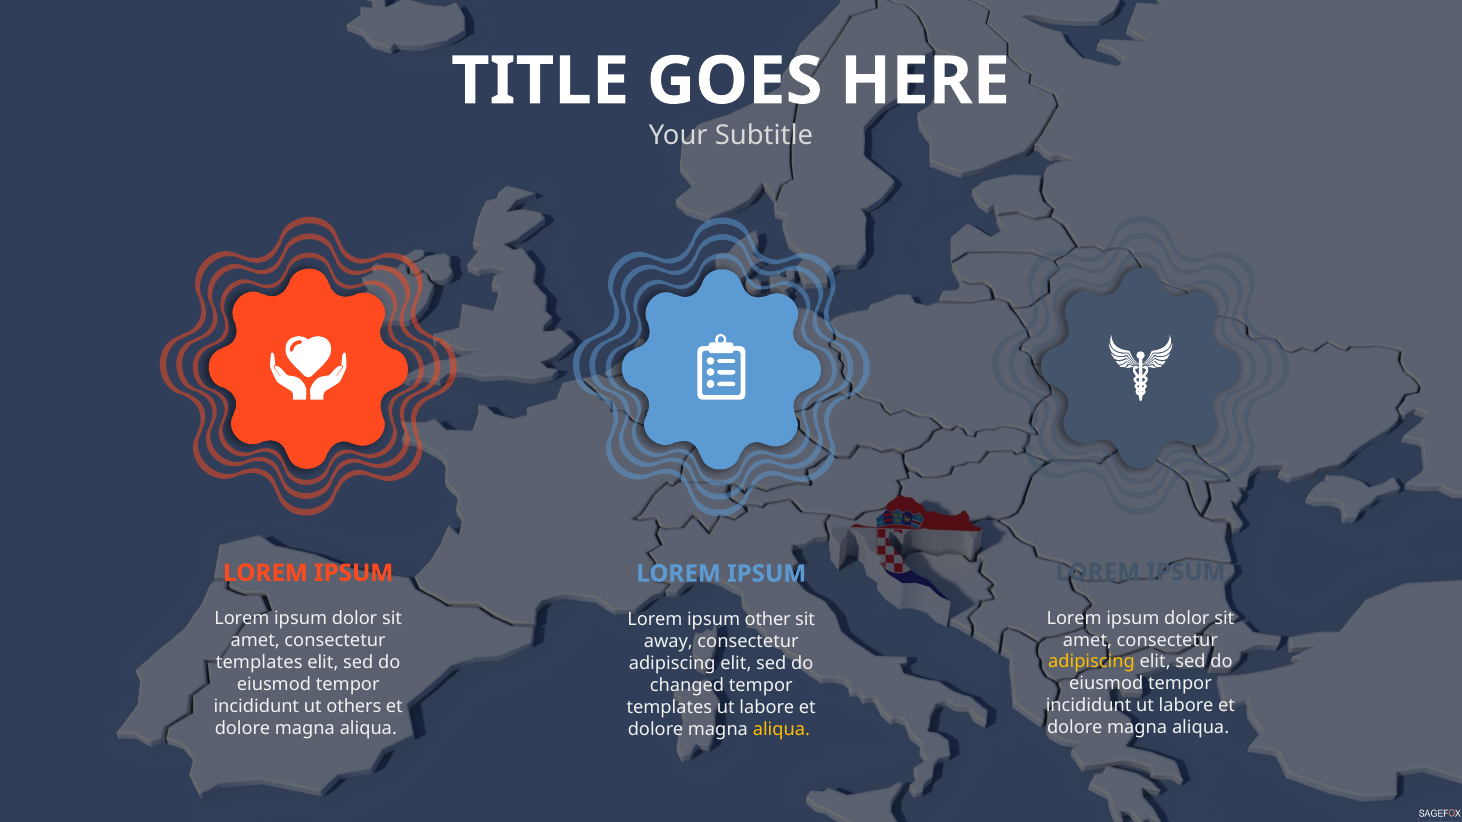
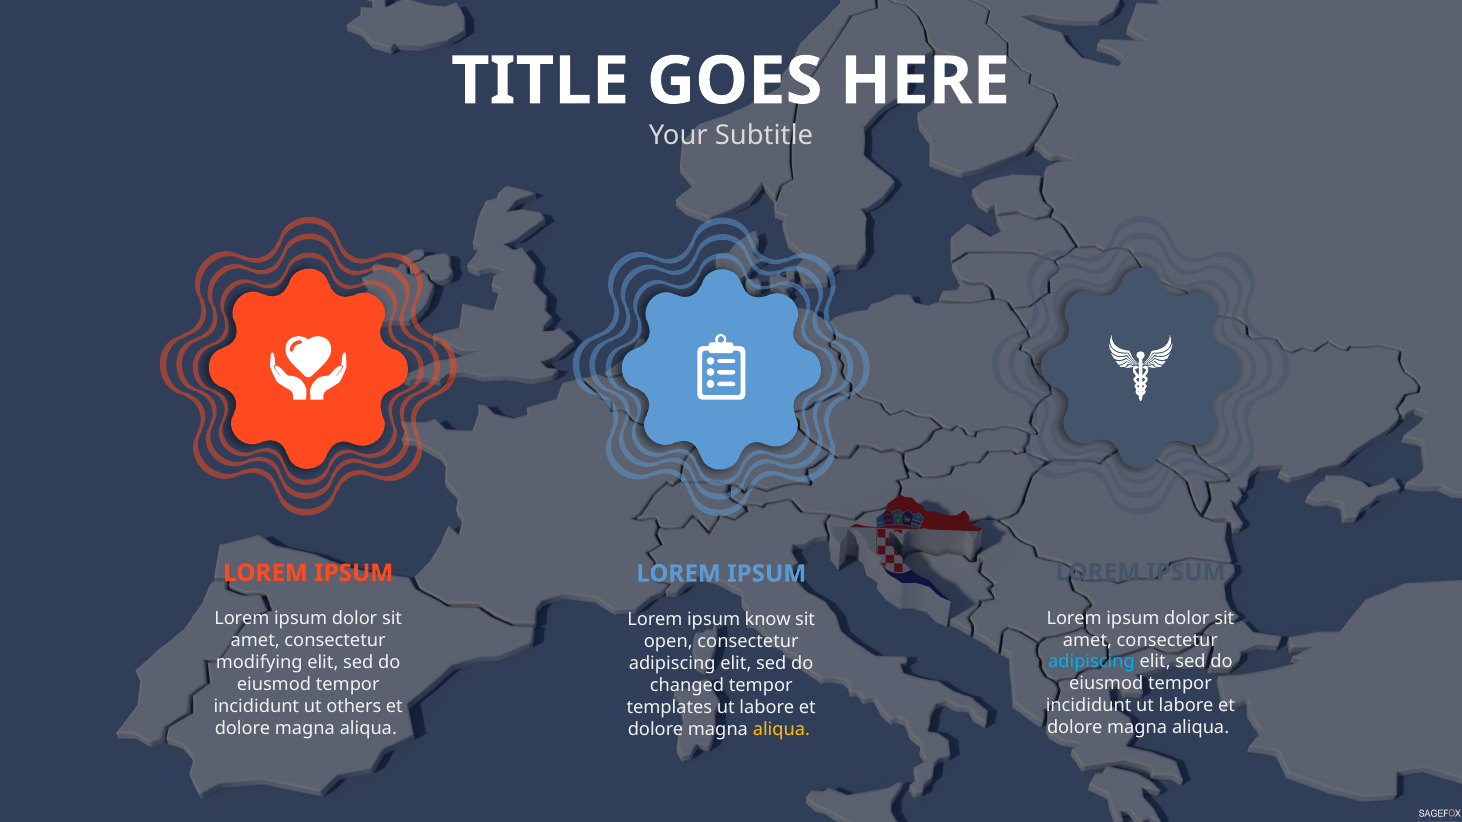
other: other -> know (768, 620)
away: away -> open (668, 642)
adipiscing colour: yellow -> light blue (1091, 662)
templates: templates -> modifying (259, 663)
